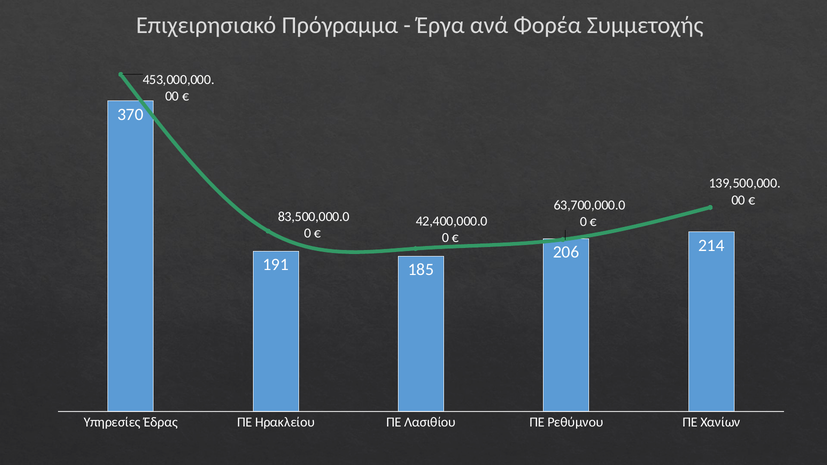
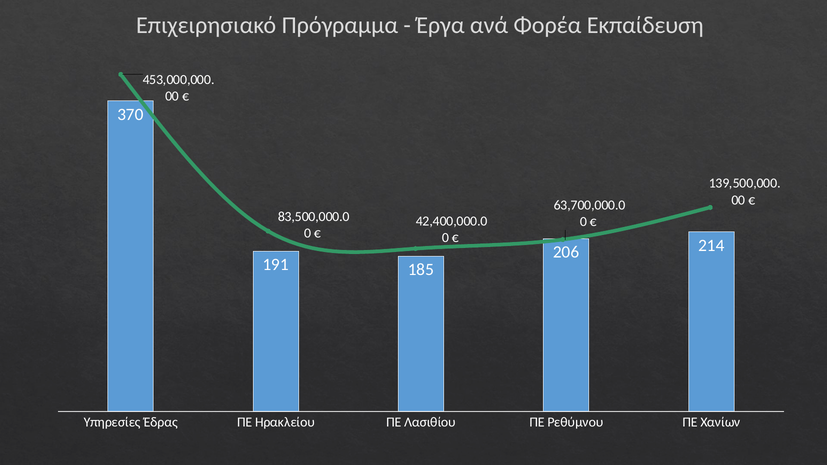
Συμμετοχής: Συμμετοχής -> Εκπαίδευση (645, 25)
